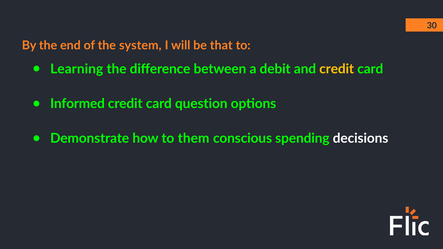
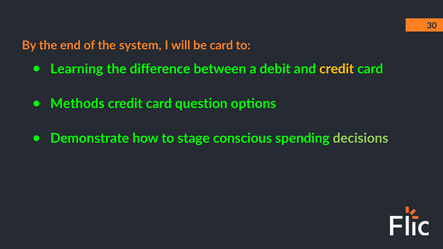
be that: that -> card (221, 45)
Informed: Informed -> Methods (77, 104)
them: them -> stage (194, 138)
decisions colour: white -> light green (361, 138)
